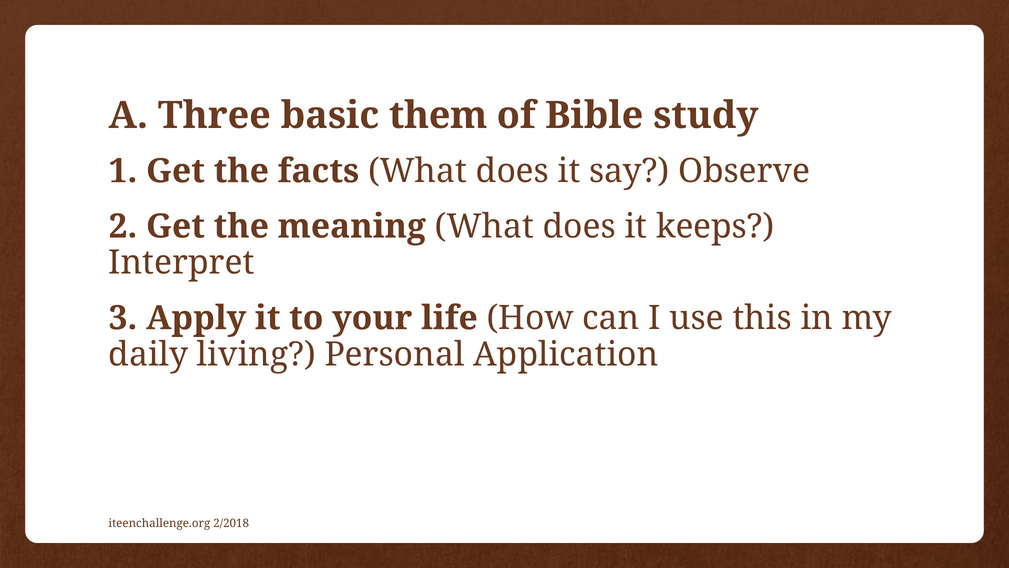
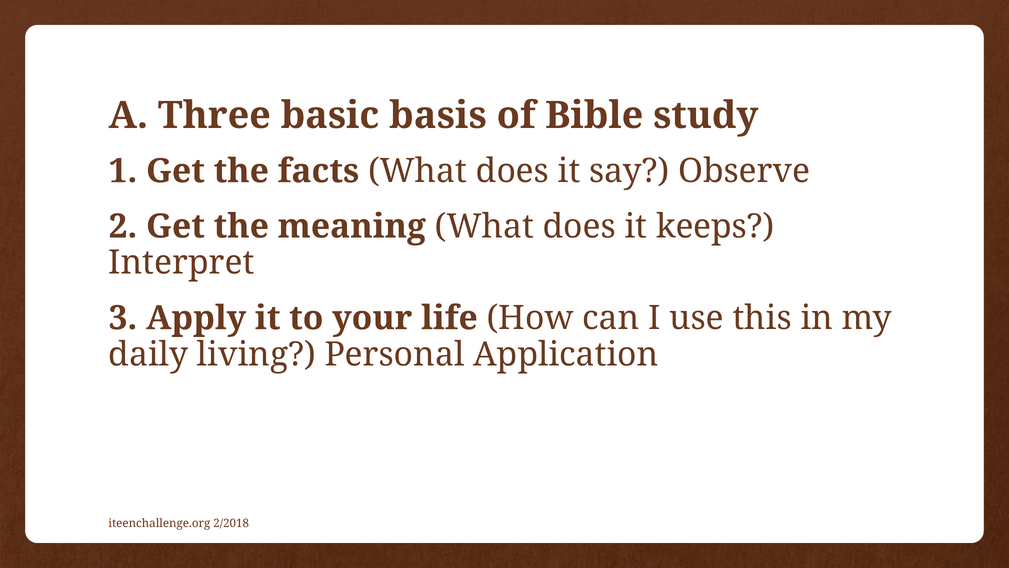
them: them -> basis (438, 115)
